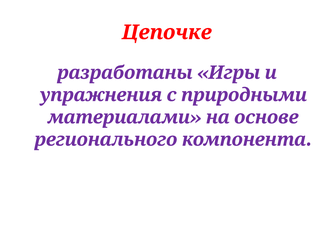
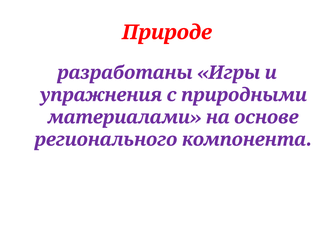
Цепочке: Цепочке -> Природе (167, 32)
